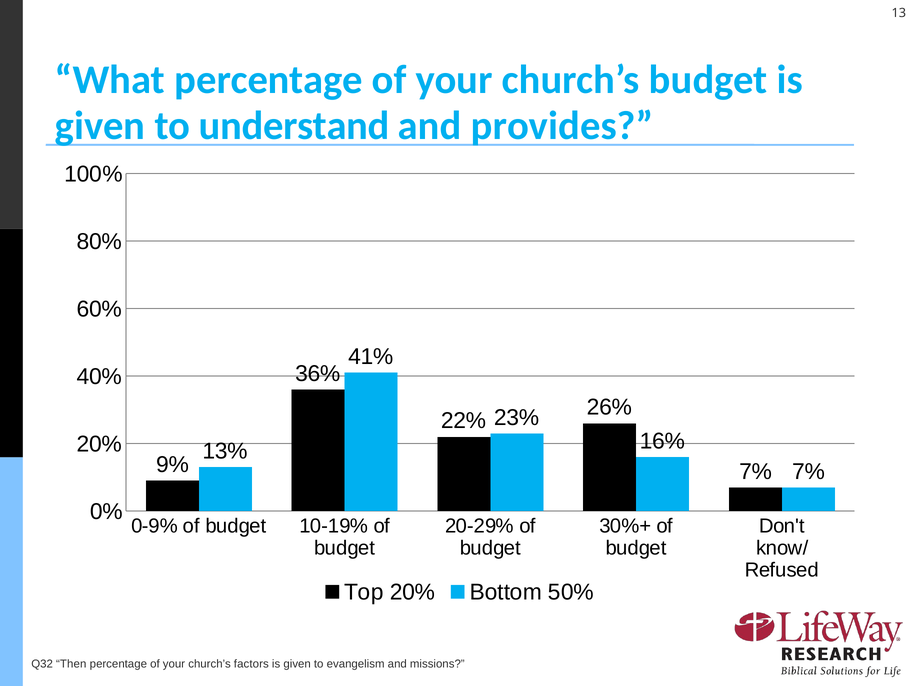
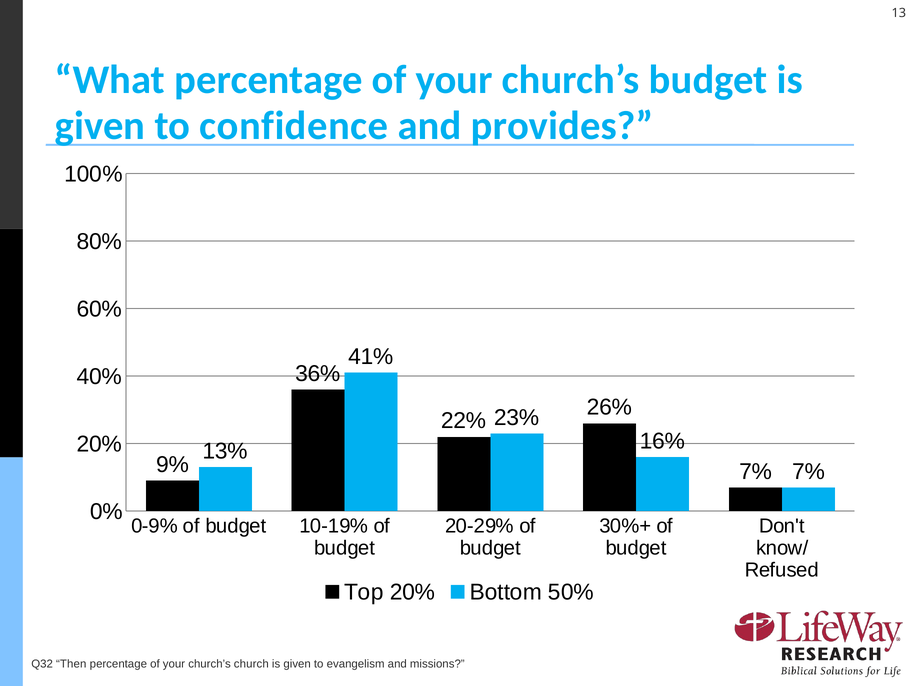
understand: understand -> confidence (294, 126)
factors: factors -> church (251, 664)
